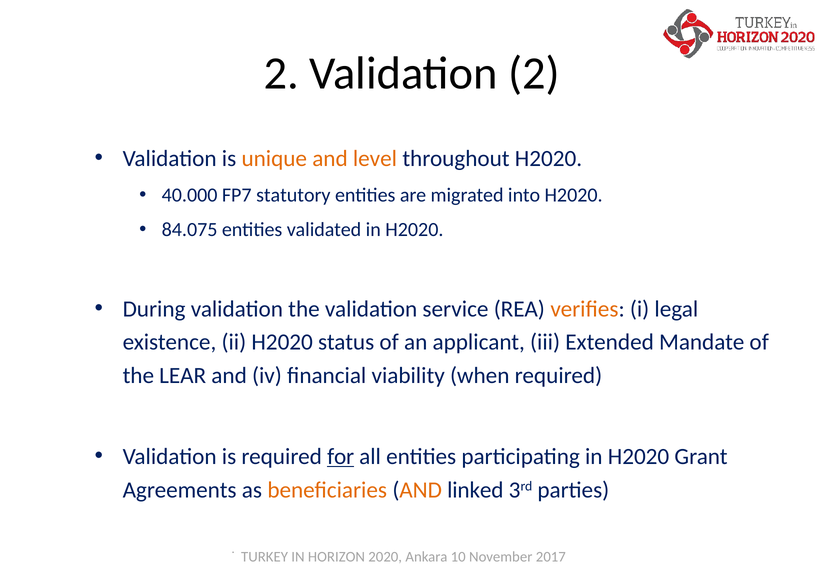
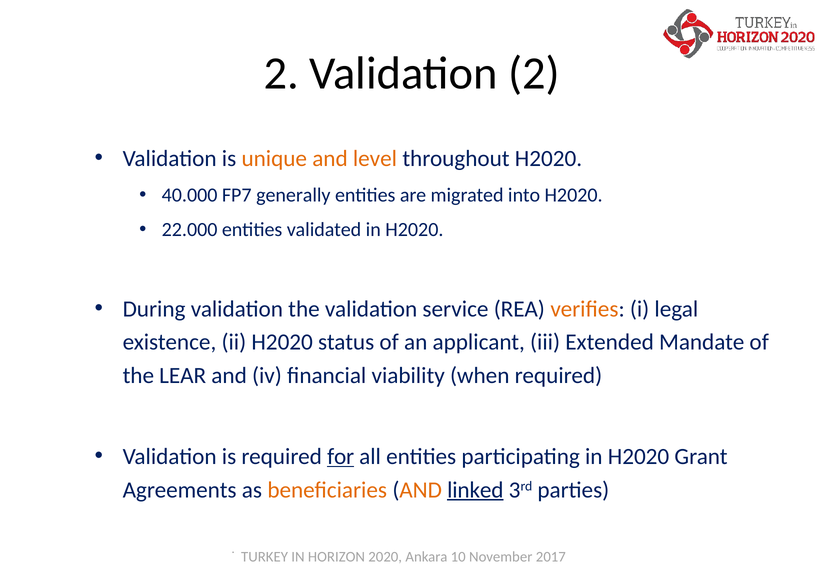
statutory: statutory -> generally (293, 195)
84.075: 84.075 -> 22.000 (190, 230)
linked underline: none -> present (475, 490)
